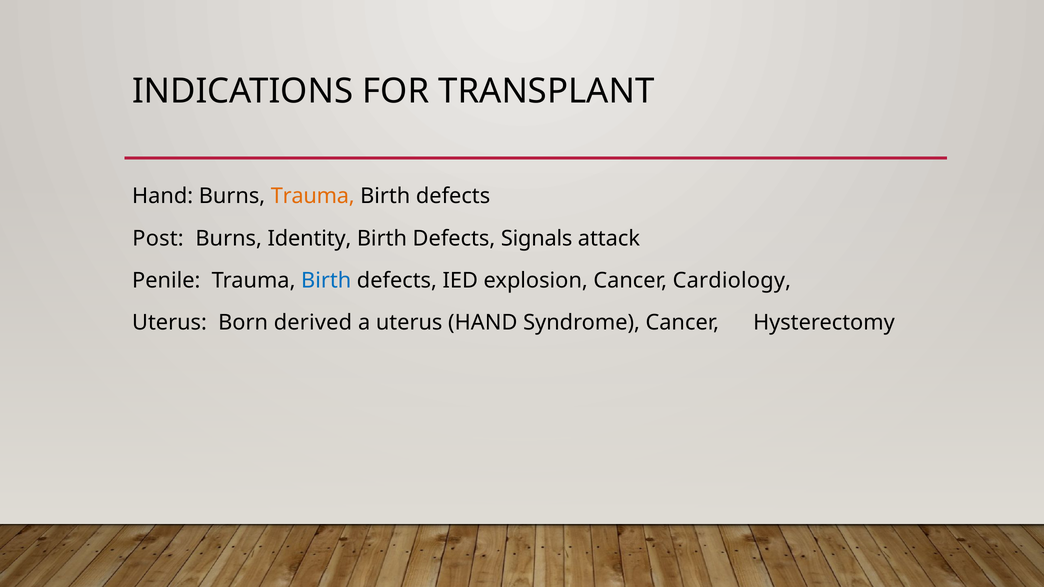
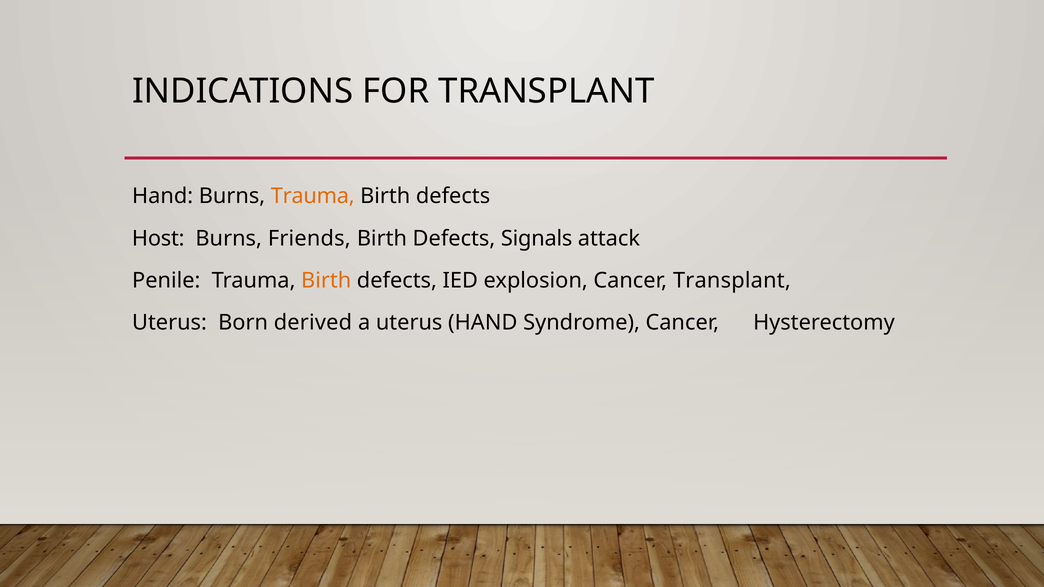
Post: Post -> Host (158, 239)
Identity: Identity -> Friends (309, 239)
Birth colour: blue -> orange (326, 281)
Cancer Cardiology: Cardiology -> Transplant (732, 281)
